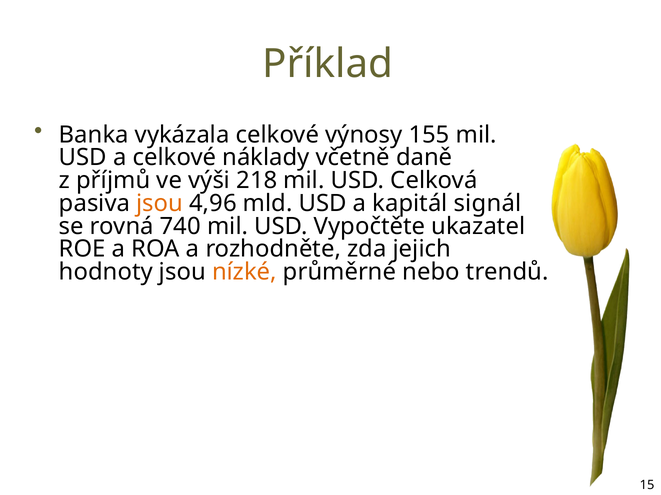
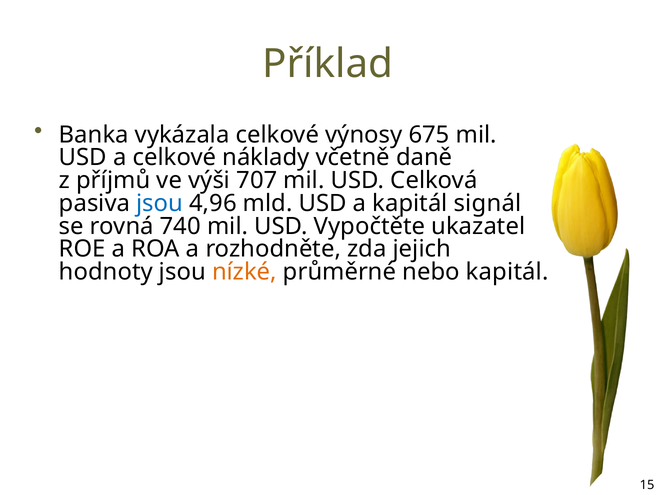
155: 155 -> 675 (429, 135)
218: 218 -> 707 (257, 181)
jsou colour: orange -> blue (160, 204)
nebo trendů: trendů -> kapitál (507, 272)
